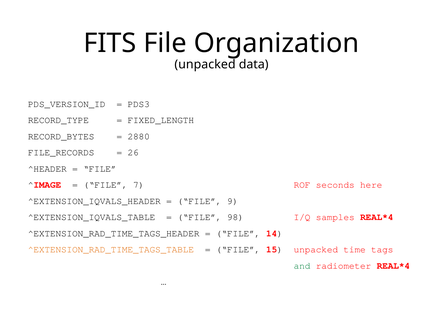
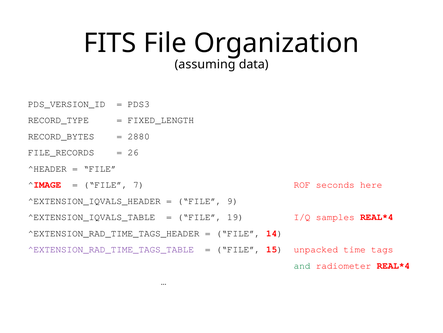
unpacked: unpacked -> assuming (205, 64)
98: 98 -> 19 (235, 217)
^EXTENSION_RAD_TIME_TAGS_TABLE colour: orange -> purple (111, 249)
